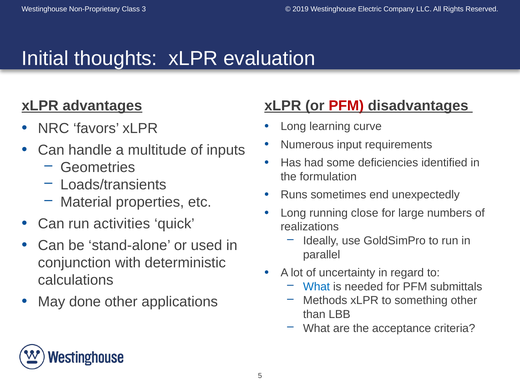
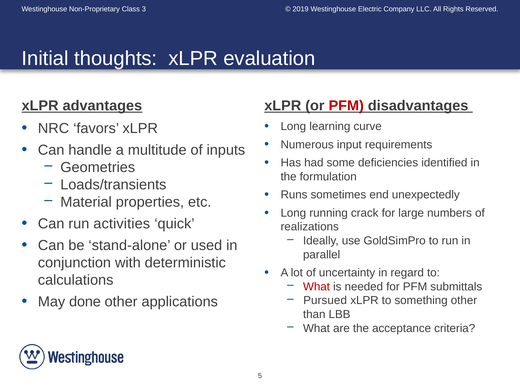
close: close -> crack (365, 213)
What colour: blue -> red (317, 287)
Methods: Methods -> Pursued (325, 300)
